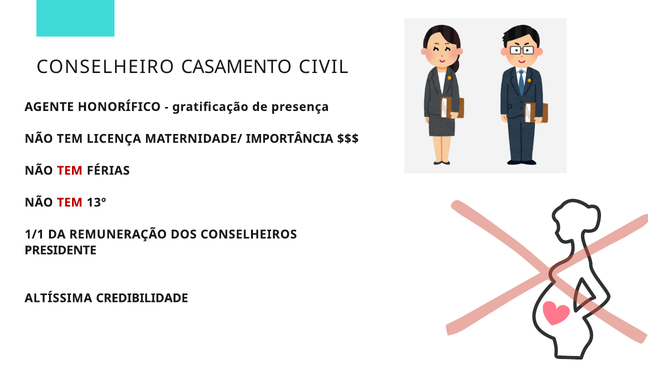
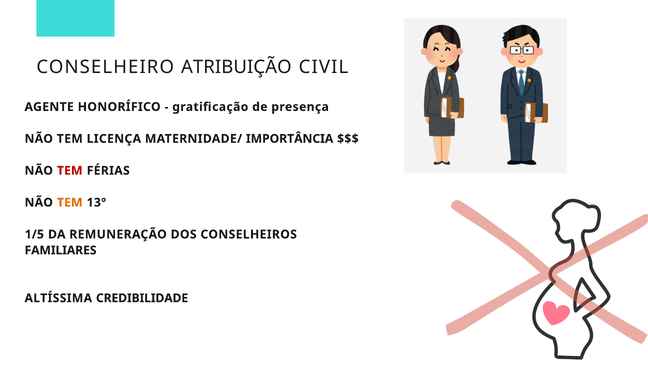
CASAMENTO: CASAMENTO -> ATRIBUIÇÃO (236, 67)
TEM colour: red -> orange (70, 202)
1/1: 1/1 -> 1/5 (34, 234)
PRESIDENTE: PRESIDENTE -> FAMILIARES (61, 250)
